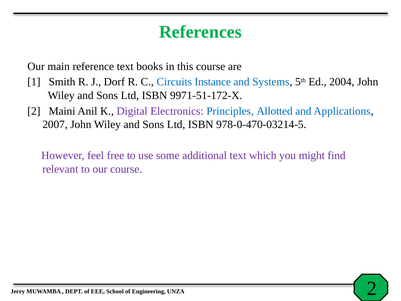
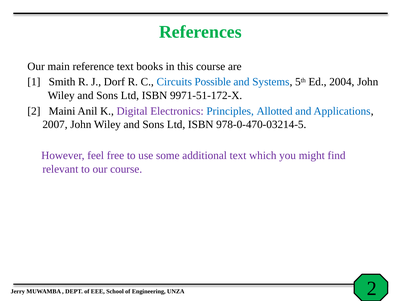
Instance: Instance -> Possible (213, 82)
